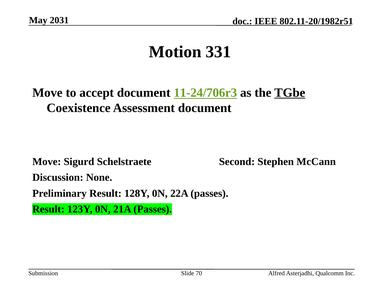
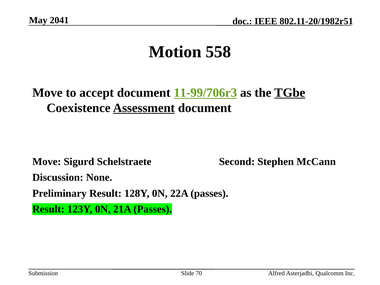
2031: 2031 -> 2041 (59, 20)
331: 331 -> 558 (218, 52)
11-24/706r3: 11-24/706r3 -> 11-99/706r3 (205, 93)
Assessment underline: none -> present (144, 108)
